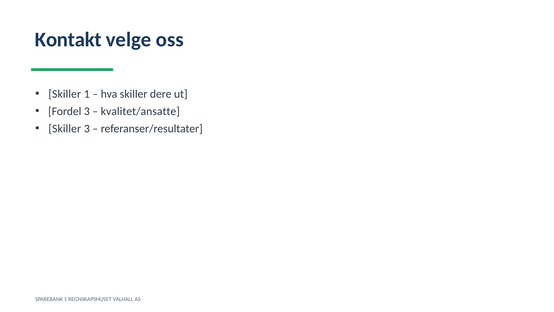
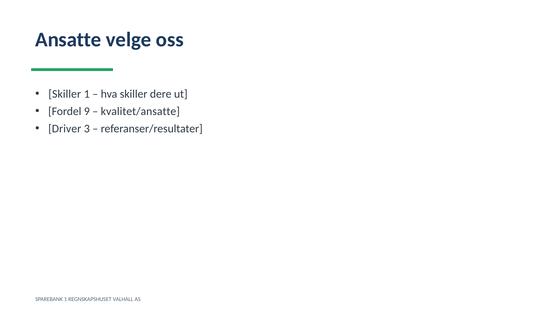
Kontakt: Kontakt -> Ansatte (68, 40)
Fordel 3: 3 -> 9 (87, 111)
Skiller: Skiller -> Driver (65, 128)
